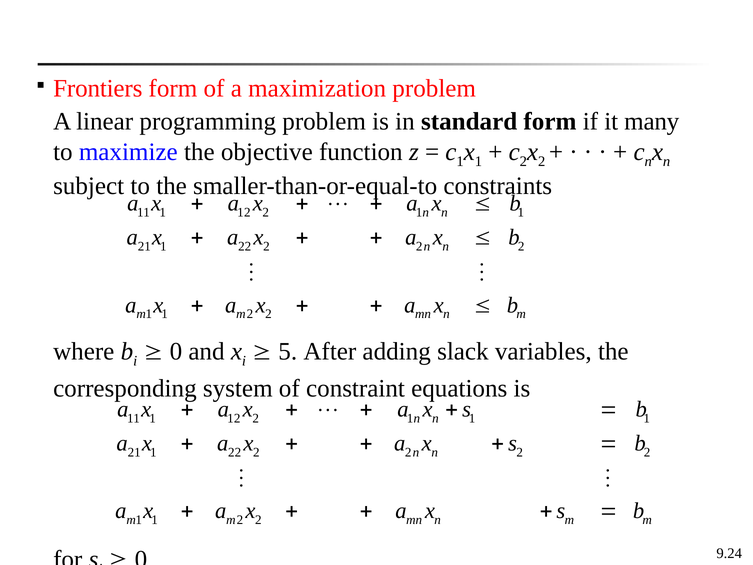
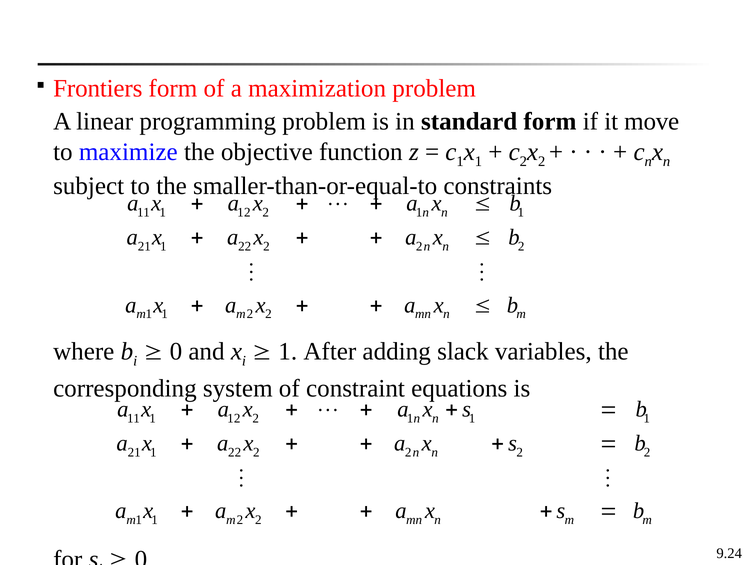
many: many -> move (652, 122)
5: 5 -> 1 (288, 351)
